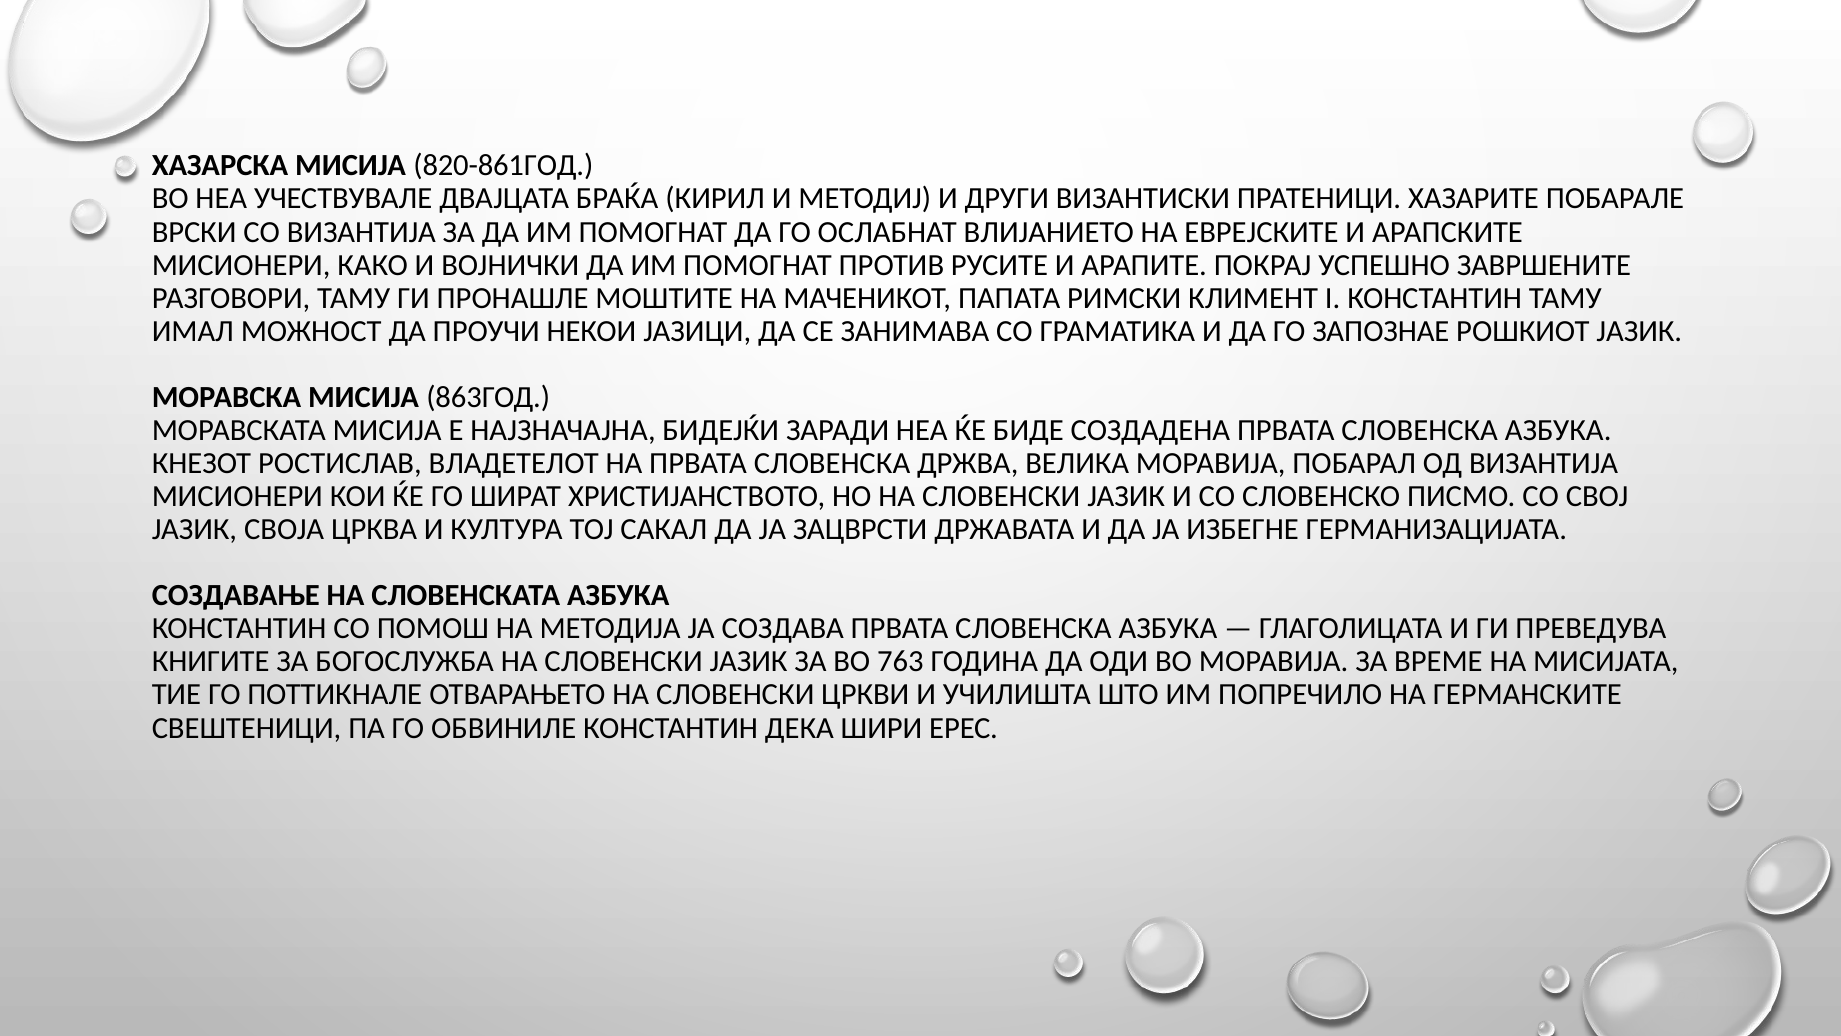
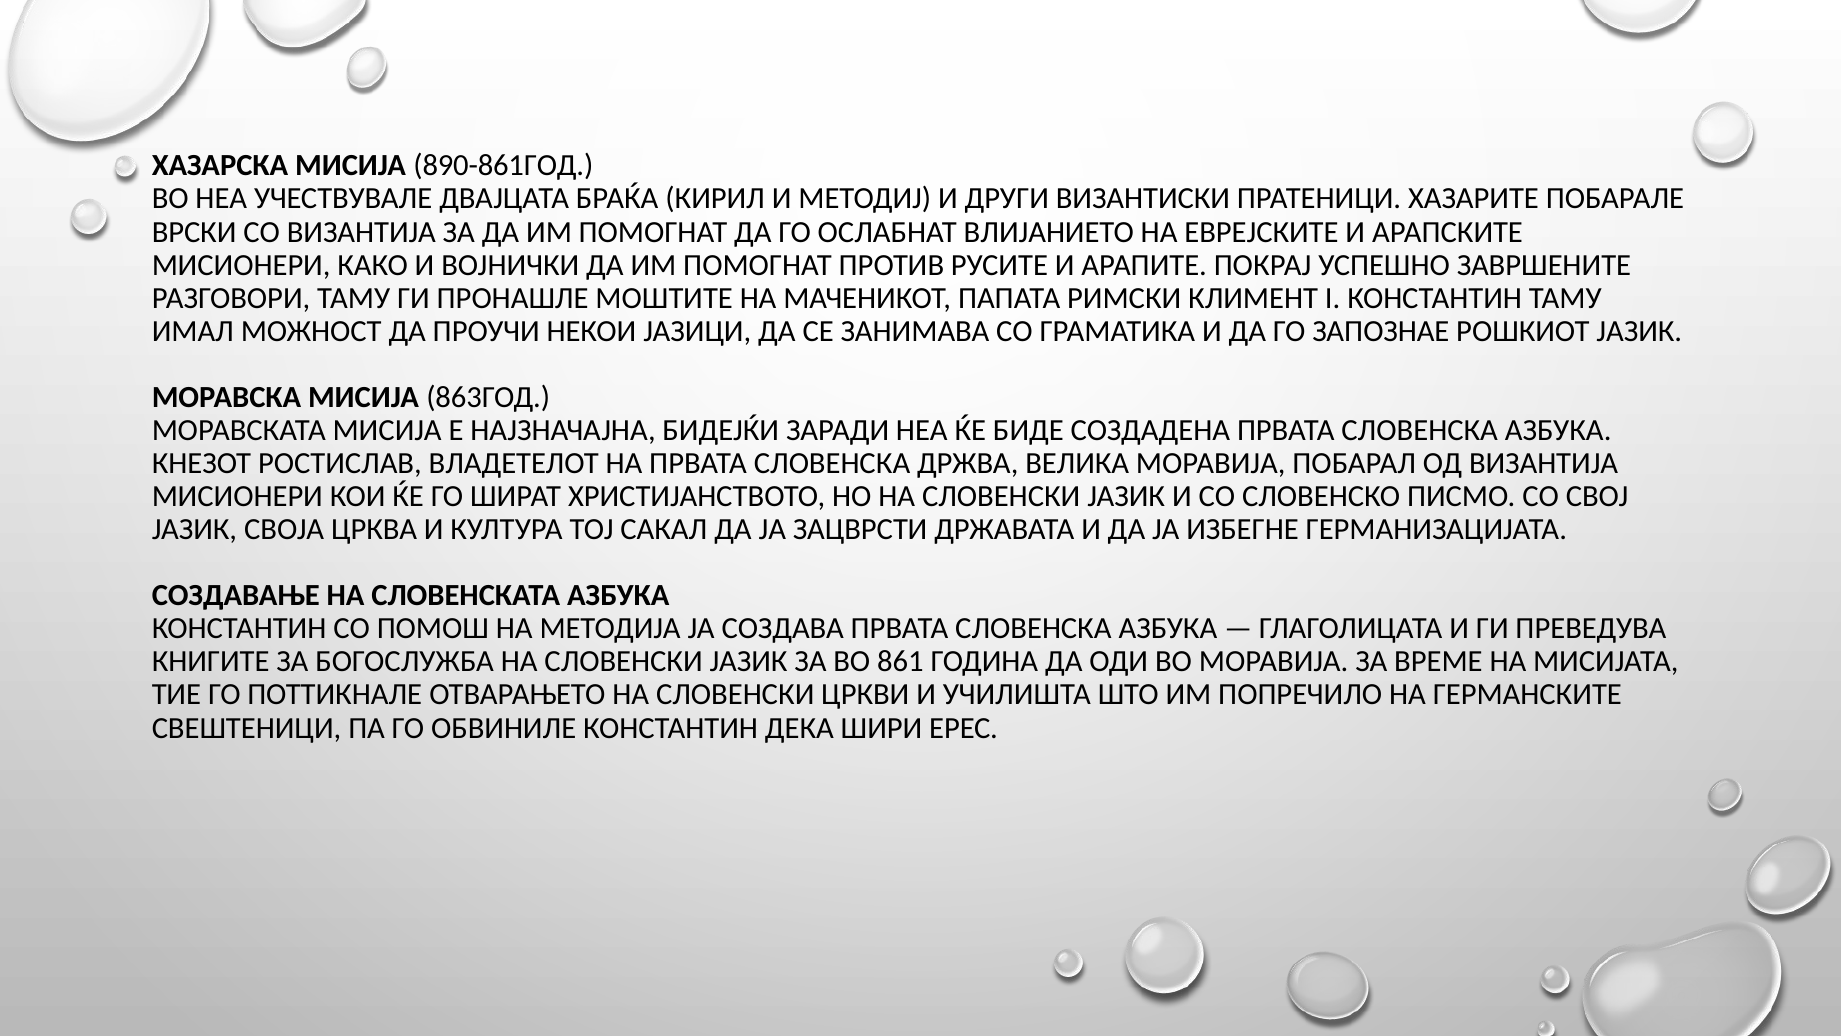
820-861ГОД: 820-861ГОД -> 890-861ГОД (503, 166)
763: 763 -> 861 (900, 661)
